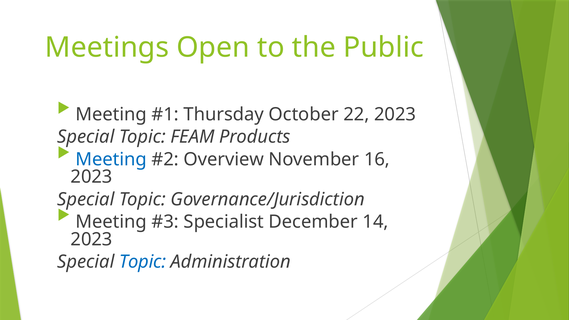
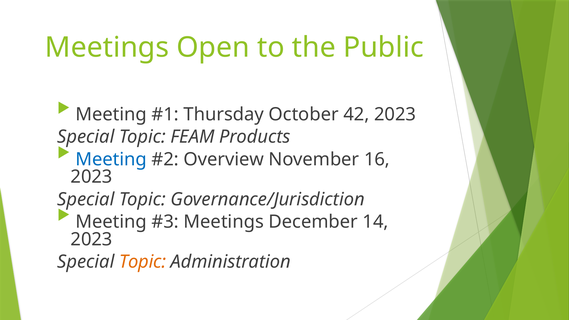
22: 22 -> 42 (356, 115)
Specialist: Specialist -> Meetings (224, 222)
Topic colour: blue -> orange (143, 262)
